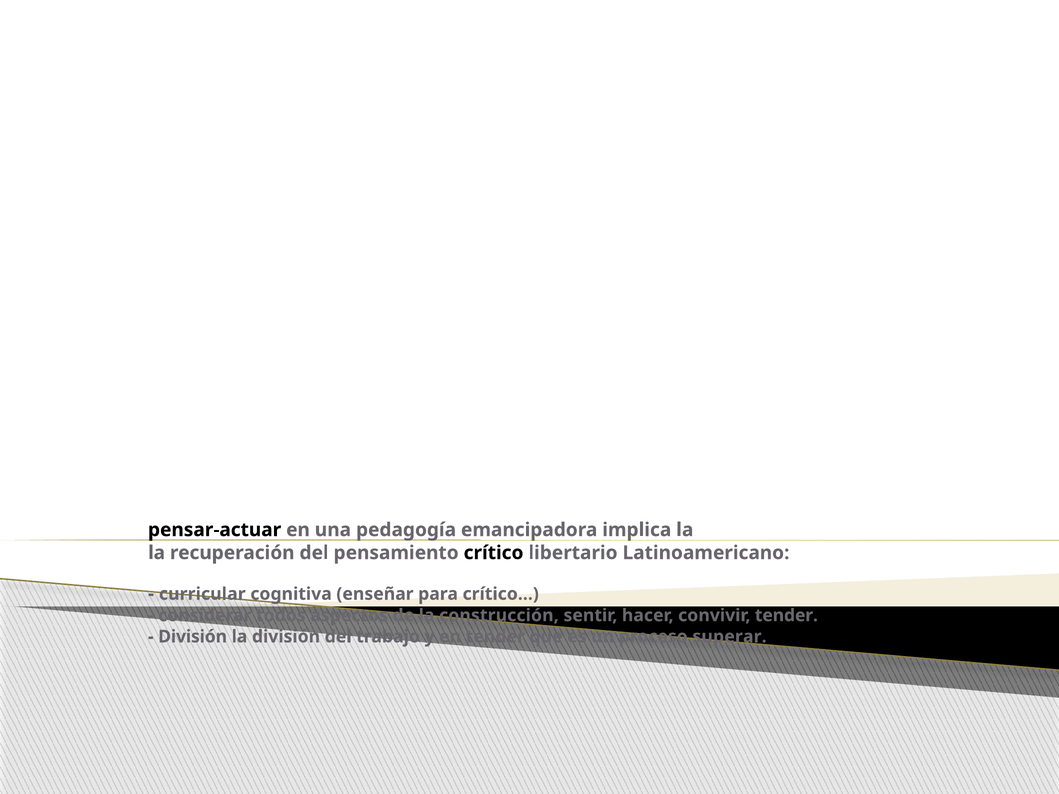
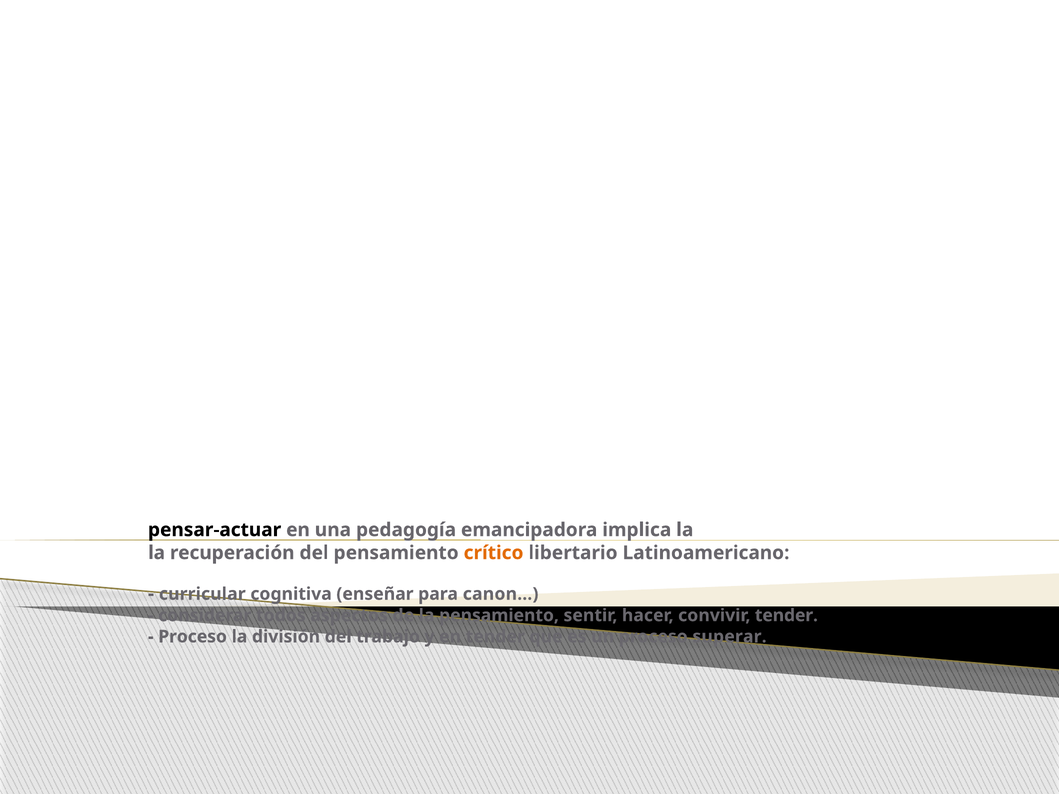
crítico colour: black -> orange (494, 553)
crítico…: crítico… -> canon… (501, 594)
la construcción: construcción -> pensamiento (499, 616)
División: División -> Proceso (193, 637)
